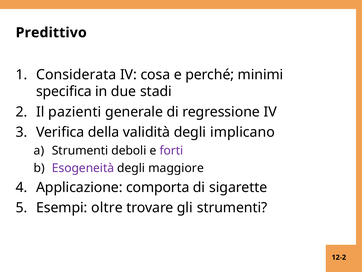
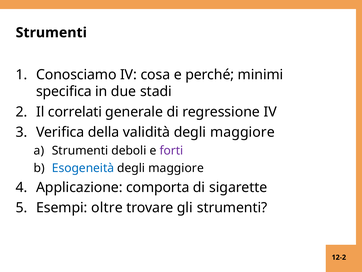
Predittivo: Predittivo -> Strumenti (51, 33)
Considerata: Considerata -> Conosciamo (76, 75)
pazienti: pazienti -> correlati (75, 112)
validità degli implicano: implicano -> maggiore (242, 132)
Esogeneità colour: purple -> blue (83, 168)
